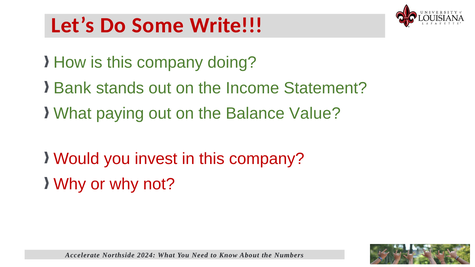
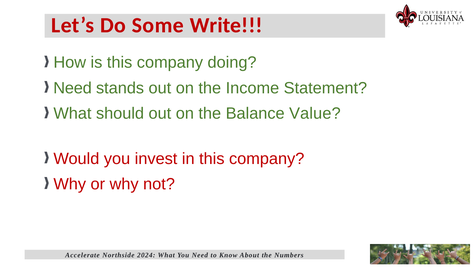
Bank: Bank -> Need (73, 88)
paying: paying -> should (120, 114)
